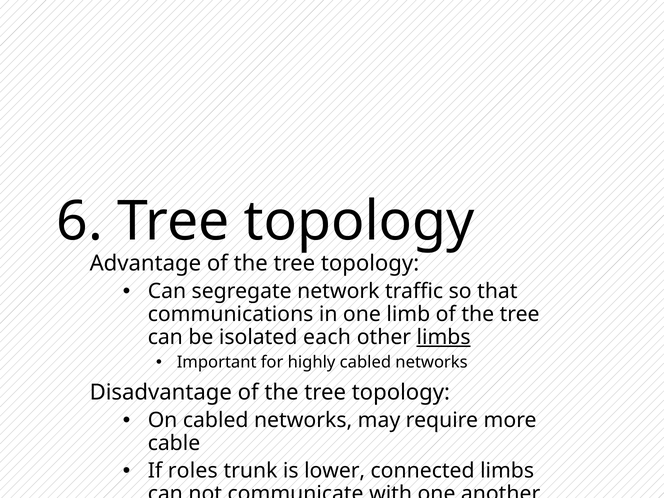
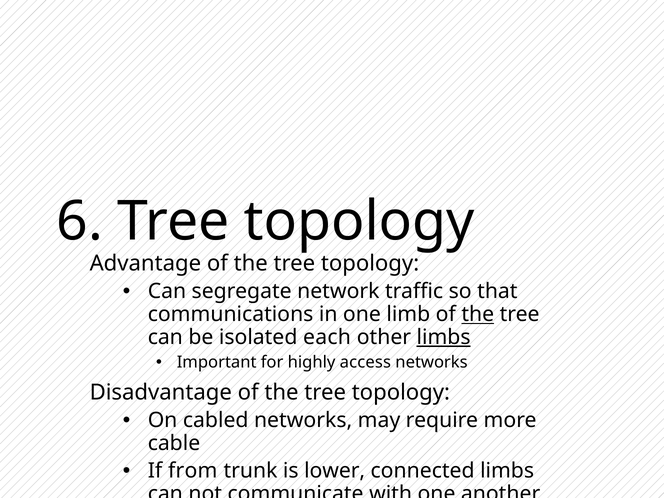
the underline: none -> present (478, 314)
highly cabled: cabled -> access (365, 362)
roles: roles -> from (193, 471)
